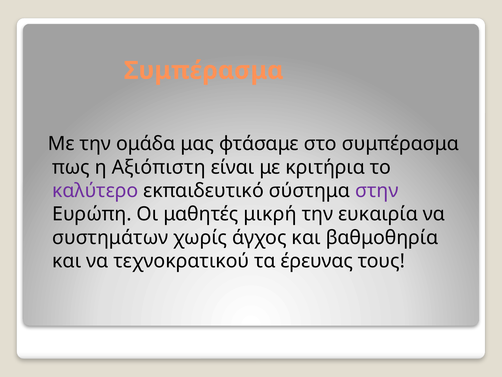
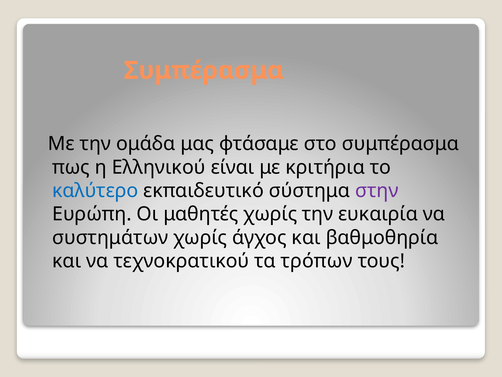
Αξιόπιστη: Αξιόπιστη -> Ελληνικού (159, 167)
καλύτερο colour: purple -> blue (95, 190)
μαθητές μικρή: μικρή -> χωρίς (270, 214)
έρευνας: έρευνας -> τρόπων (317, 261)
